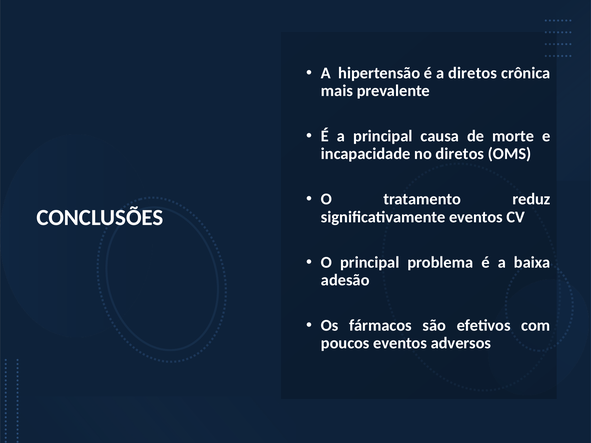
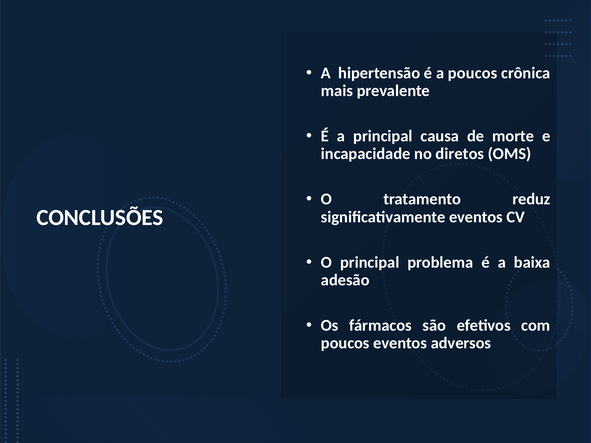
a diretos: diretos -> poucos (473, 73)
